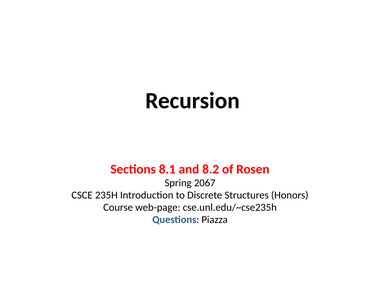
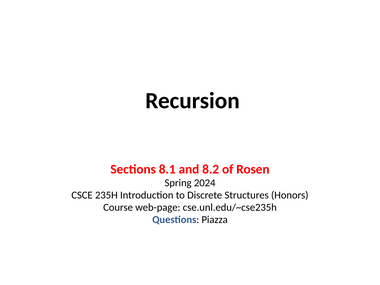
2067: 2067 -> 2024 (205, 183)
